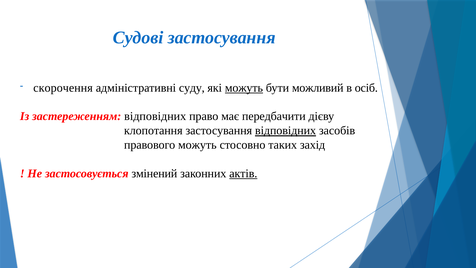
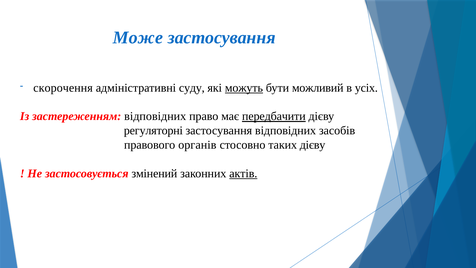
Судові: Судові -> Може (138, 38)
осіб: осіб -> усіх (366, 88)
передбачити underline: none -> present (274, 116)
клопотання: клопотання -> регуляторні (153, 131)
відповідних underline: present -> none (286, 131)
правового можуть: можуть -> органів (197, 145)
таких захід: захід -> дієву (313, 145)
